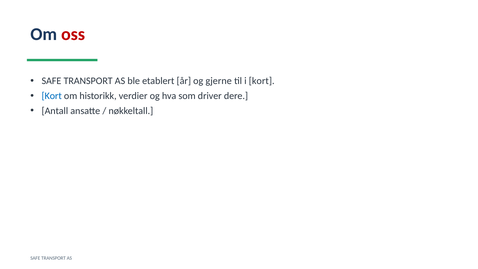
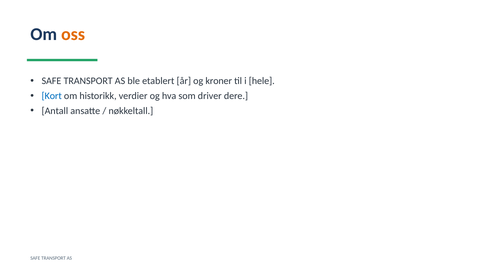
oss colour: red -> orange (73, 34)
gjerne: gjerne -> kroner (219, 81)
i kort: kort -> hele (262, 81)
